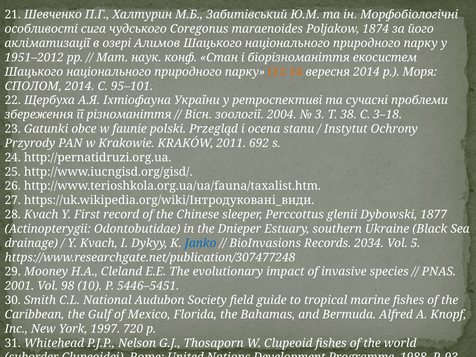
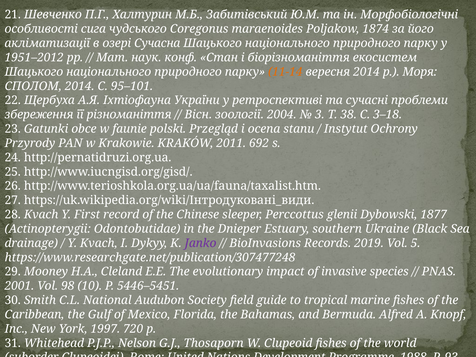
Алимов: Алимов -> Сучасна (157, 43)
Janko colour: blue -> purple (201, 243)
2034: 2034 -> 2019 (369, 243)
